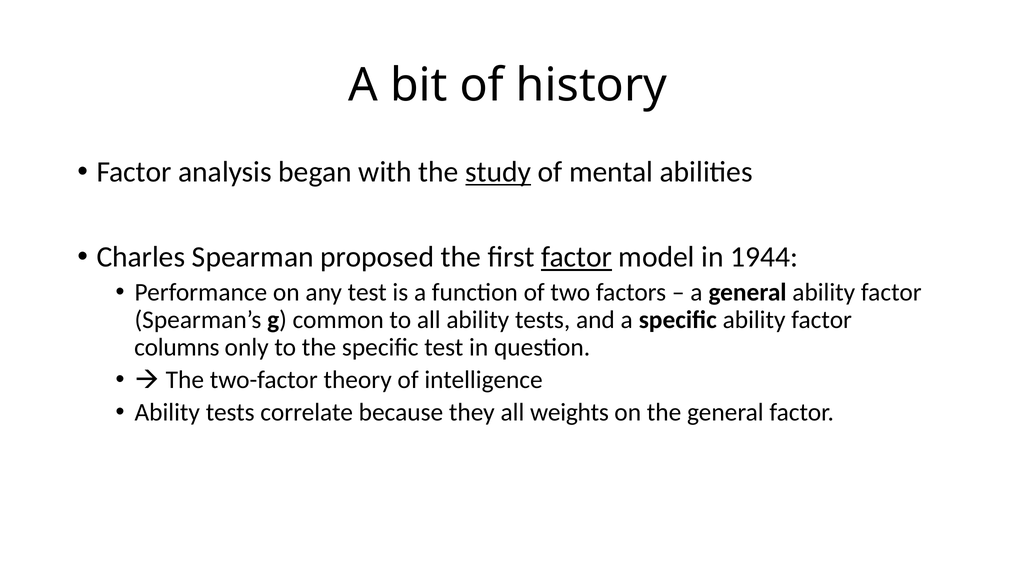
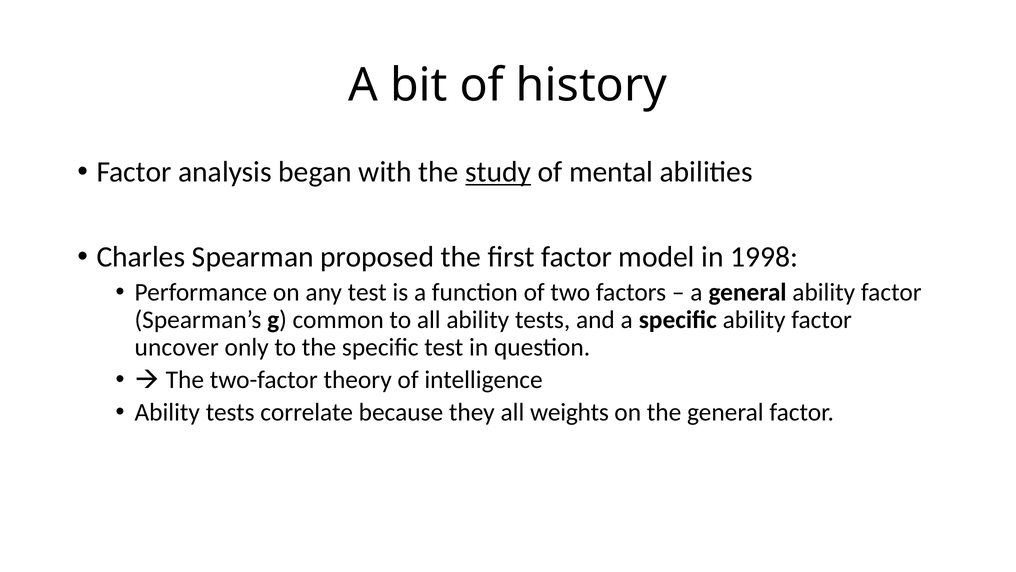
factor underline: present -> none (576, 257)
1944: 1944 -> 1998 (764, 257)
columns: columns -> uncover (177, 347)
